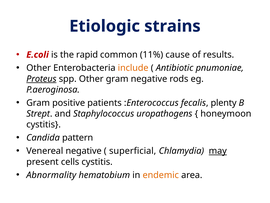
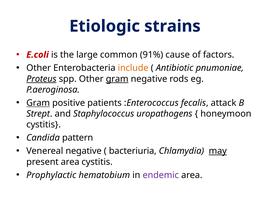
rapid: rapid -> large (87, 55)
11%: 11% -> 91% (152, 55)
results: results -> factors (219, 55)
gram underline: none -> present (117, 79)
Gram underline: none -> present (38, 103)
plenty: plenty -> attack (224, 103)
superficial: superficial -> bacteriuria (133, 151)
present cells: cells -> area (70, 161)
Abnormality: Abnormality -> Prophylactic (51, 175)
endemic colour: orange -> purple (161, 175)
